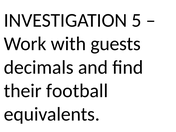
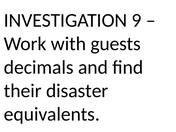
5: 5 -> 9 (137, 20)
football: football -> disaster (77, 91)
